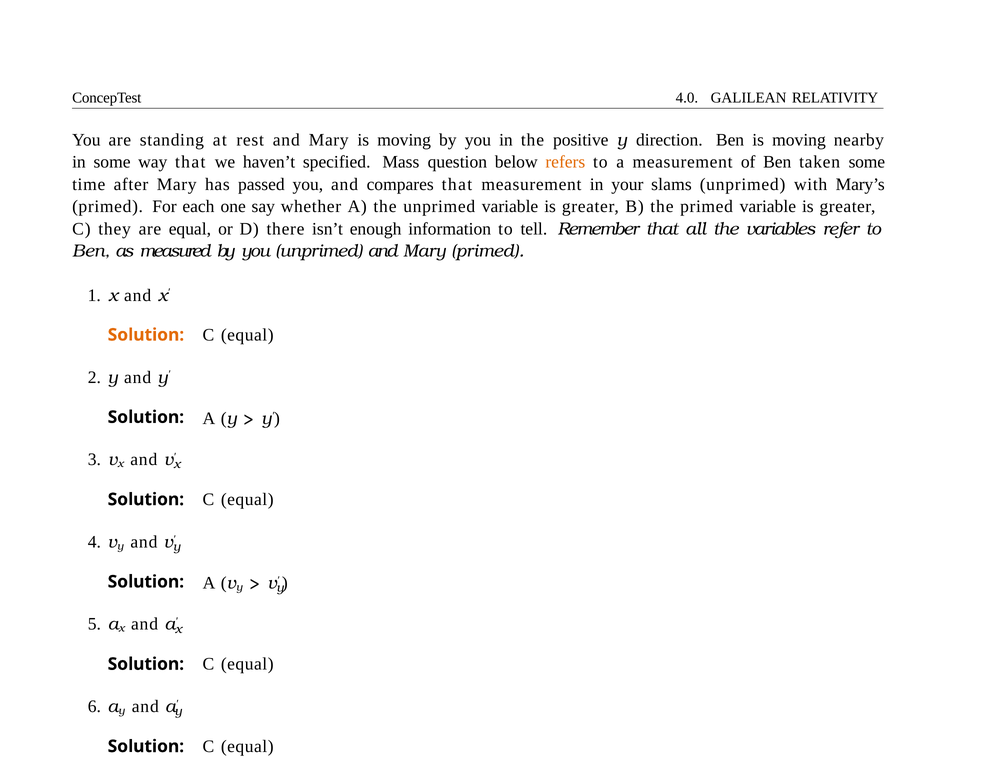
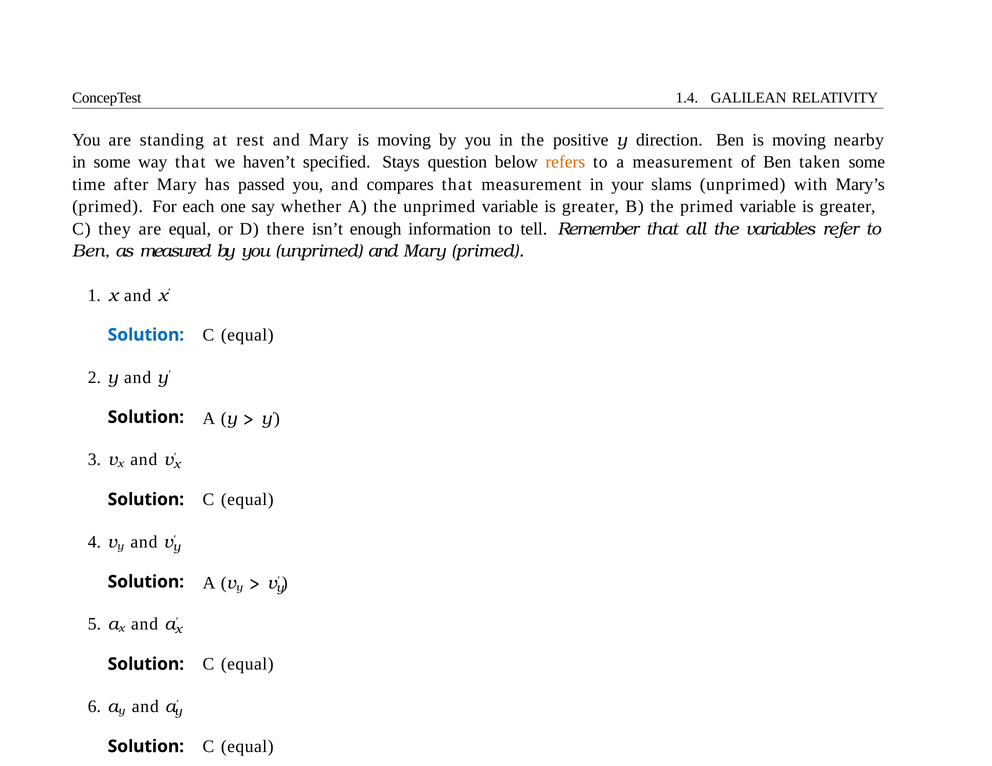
4.0: 4.0 -> 1.4 (687, 98)
Mass: Mass -> Stays (401, 162)
Solution colour: orange -> blue (146, 335)
